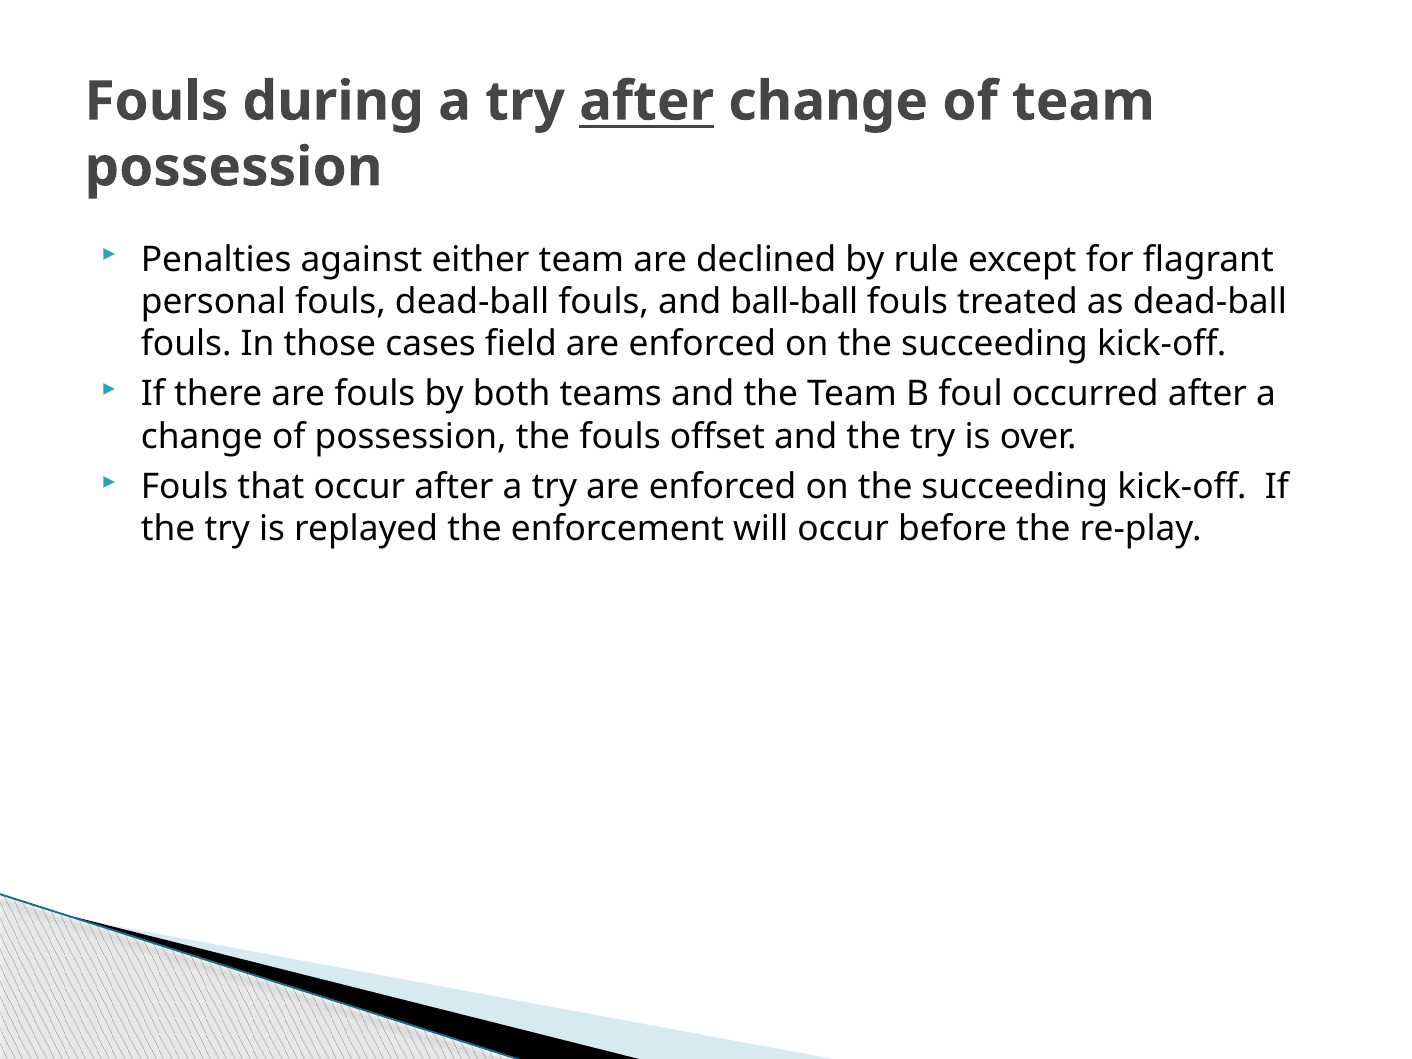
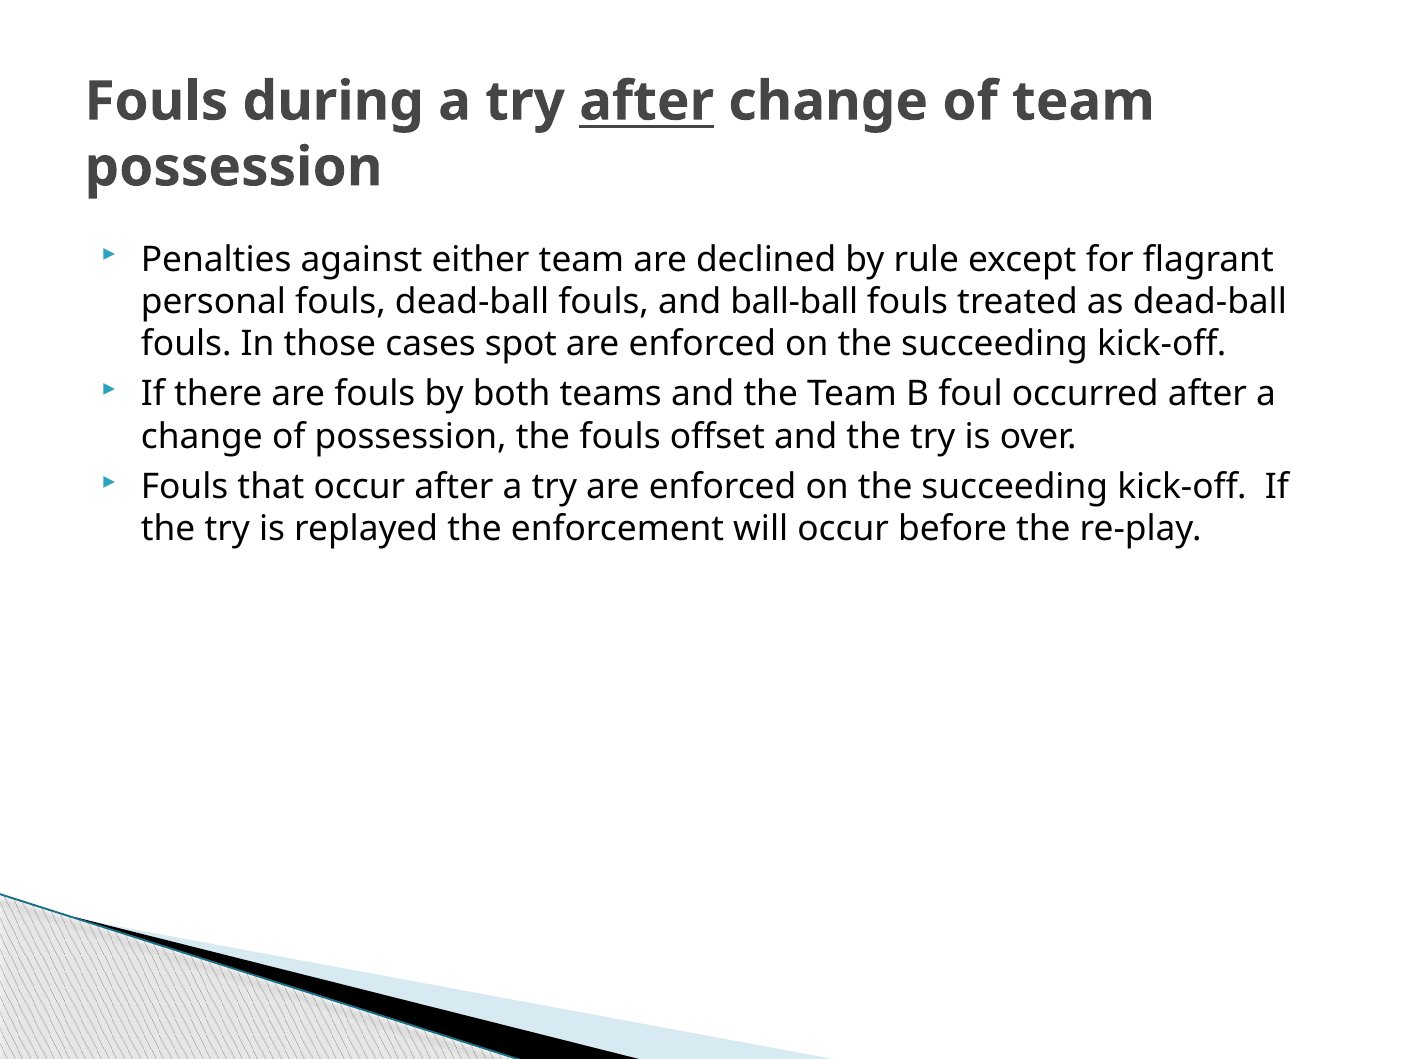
field: field -> spot (521, 344)
